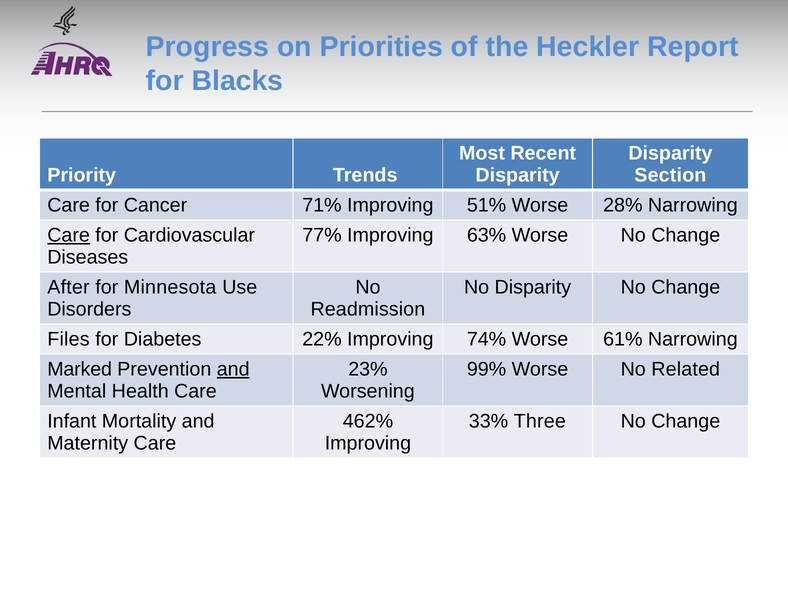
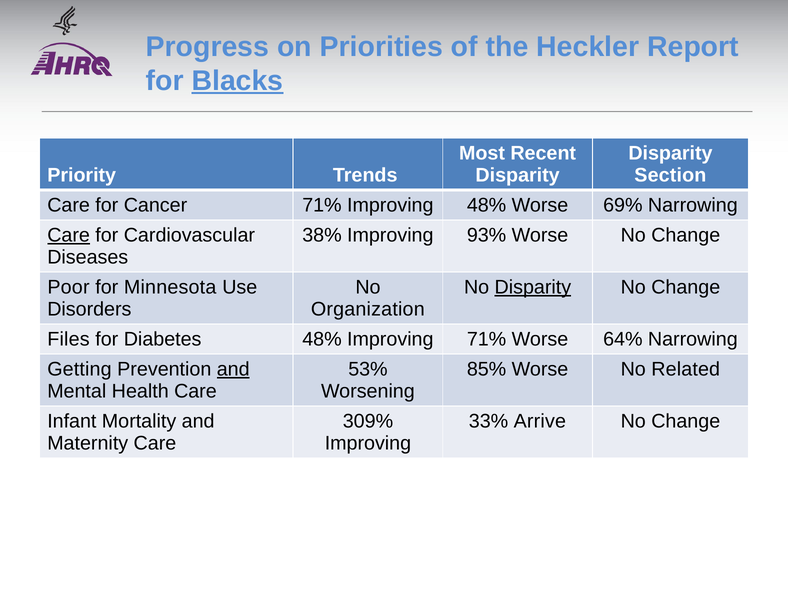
Blacks underline: none -> present (237, 81)
Improving 51%: 51% -> 48% (487, 205)
28%: 28% -> 69% (623, 205)
77%: 77% -> 38% (322, 235)
63%: 63% -> 93% (487, 235)
After: After -> Poor (68, 287)
Disparity underline: none -> present (533, 287)
Readmission: Readmission -> Organization (368, 309)
Diabetes 22%: 22% -> 48% (322, 339)
Improving 74%: 74% -> 71% (487, 339)
61%: 61% -> 64% (623, 339)
Marked: Marked -> Getting (79, 369)
23%: 23% -> 53% (368, 369)
99%: 99% -> 85% (487, 369)
462%: 462% -> 309% (368, 421)
Three: Three -> Arrive (540, 421)
